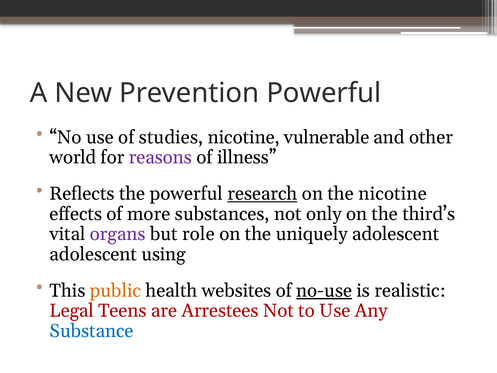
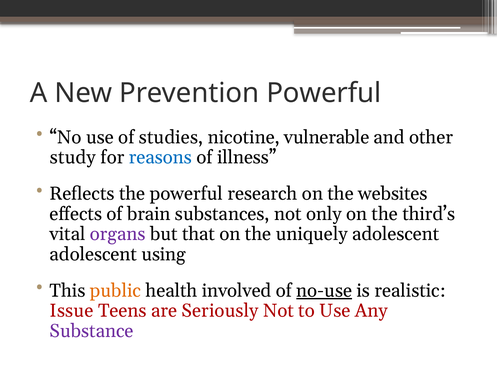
world: world -> study (73, 157)
reasons colour: purple -> blue (160, 157)
research underline: present -> none (262, 194)
the nicotine: nicotine -> websites (393, 194)
more: more -> brain (149, 214)
role: role -> that (199, 234)
websites: websites -> involved (237, 290)
Legal: Legal -> Issue (72, 311)
Arrestees: Arrestees -> Seriously (220, 311)
Substance colour: blue -> purple (92, 331)
